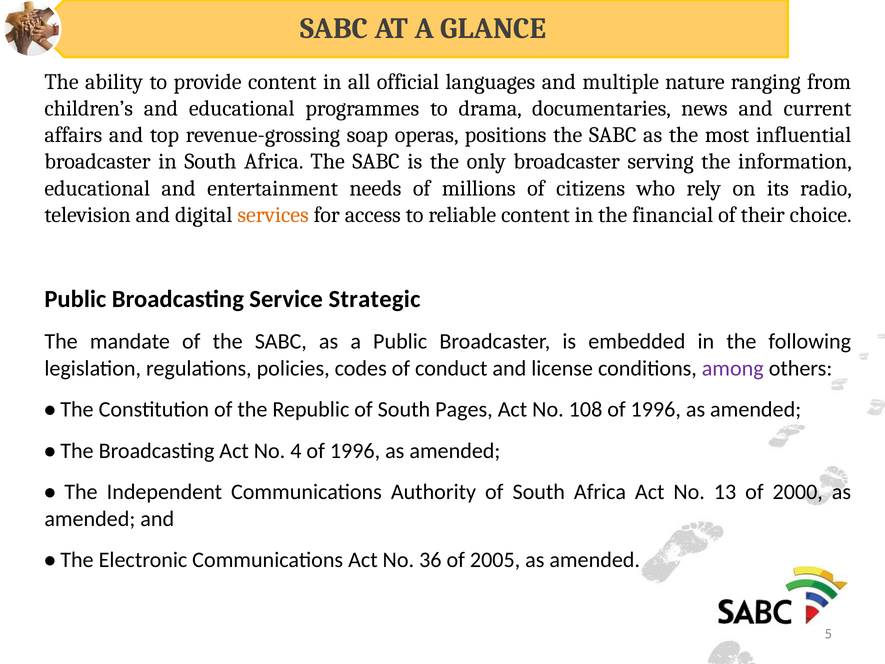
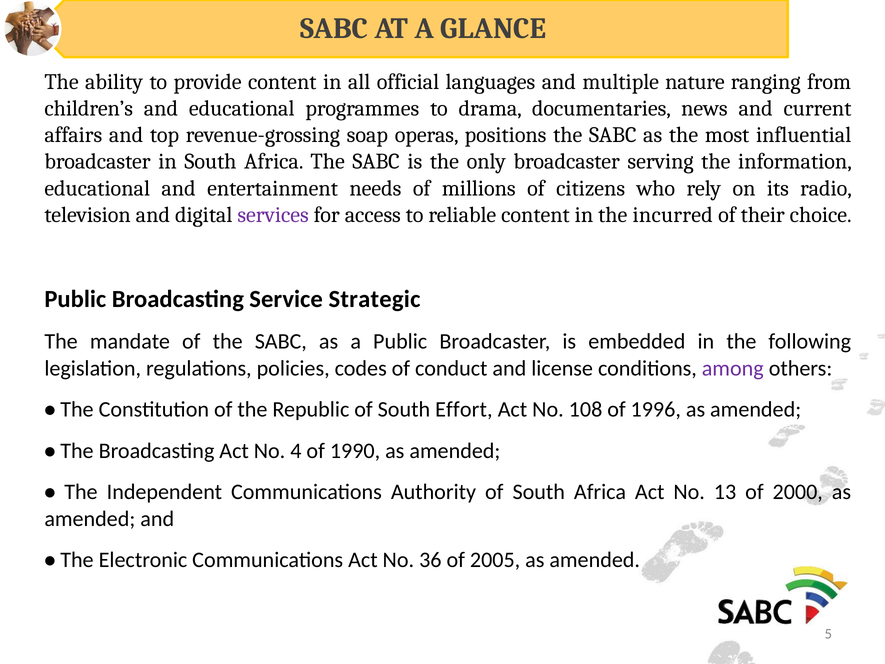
services colour: orange -> purple (273, 215)
financial: financial -> incurred (673, 215)
Pages: Pages -> Effort (464, 409)
4 of 1996: 1996 -> 1990 (355, 451)
